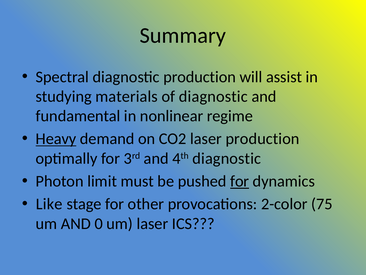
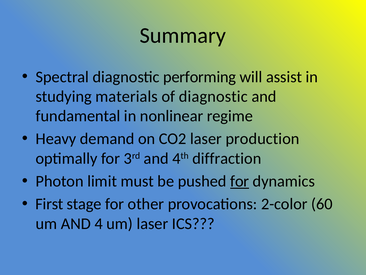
diagnostic production: production -> performing (200, 77)
Heavy underline: present -> none (56, 139)
4th diagnostic: diagnostic -> diffraction (227, 158)
Like: Like -> First (49, 204)
75: 75 -> 60 (322, 204)
0: 0 -> 4 (99, 223)
